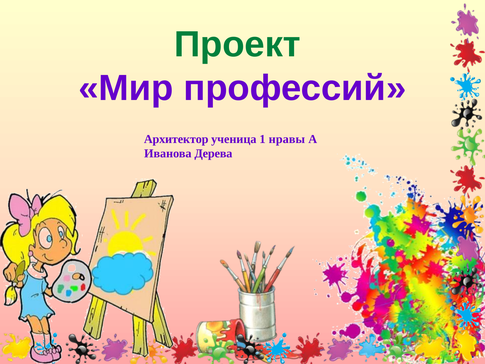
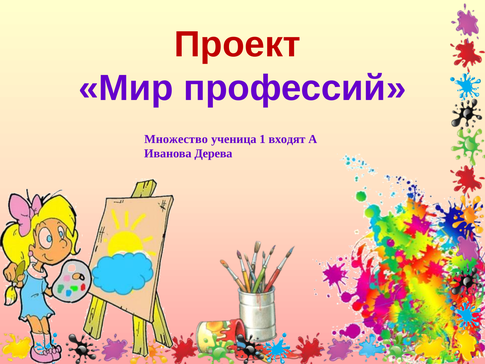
Проект colour: green -> red (237, 44)
Архитектор: Архитектор -> Множество (176, 139)
нравы: нравы -> входят (287, 139)
